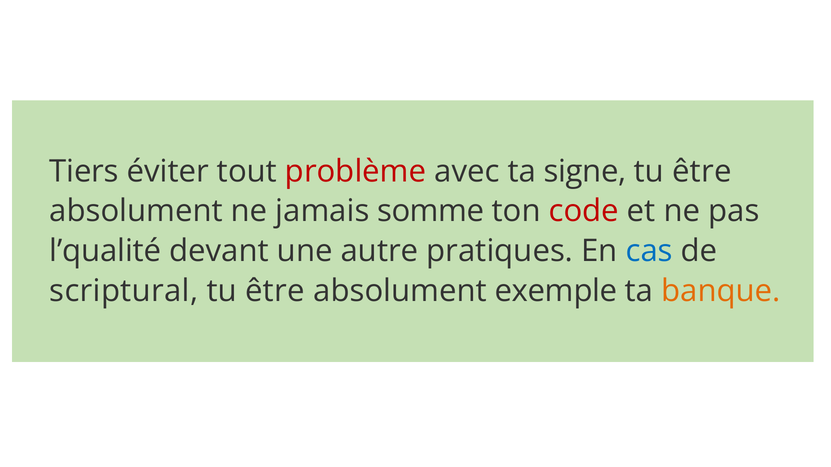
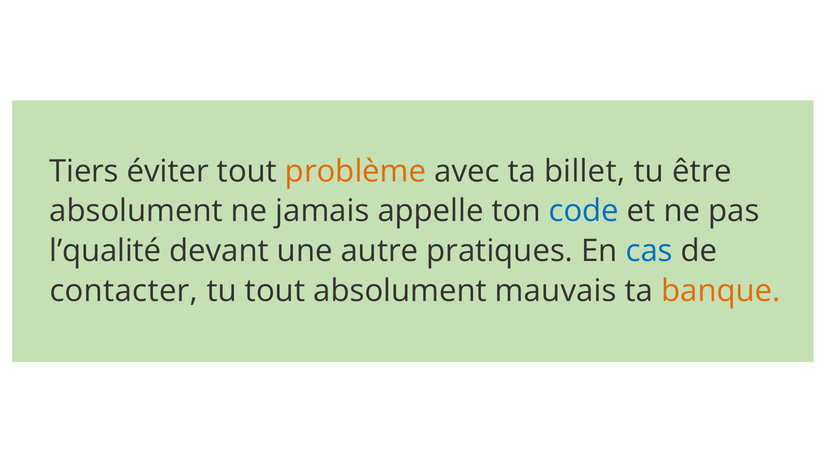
problème colour: red -> orange (356, 171)
signe: signe -> billet (585, 171)
somme: somme -> appelle (431, 211)
code colour: red -> blue (584, 211)
scriptural: scriptural -> contacter (124, 291)
être: être -> tout (275, 291)
exemple: exemple -> mauvais (556, 291)
